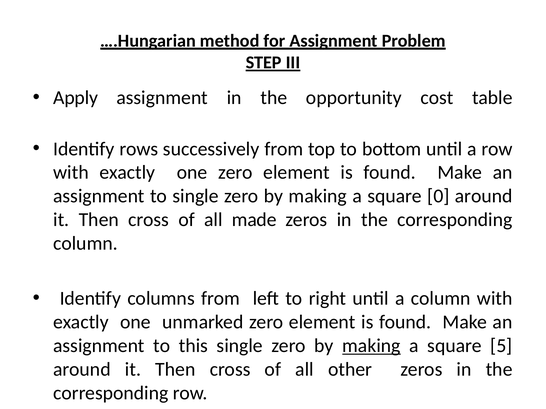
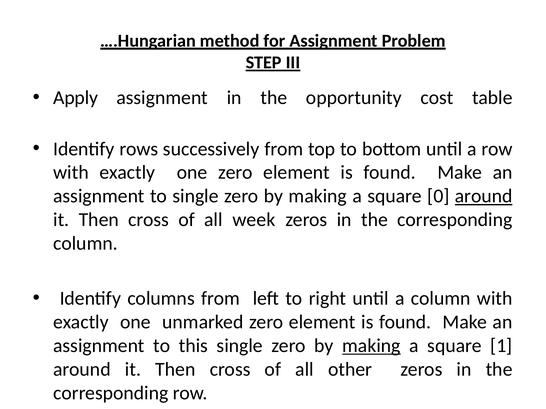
around underline: none -> present (484, 196)
made: made -> week (254, 220)
5: 5 -> 1 (501, 346)
